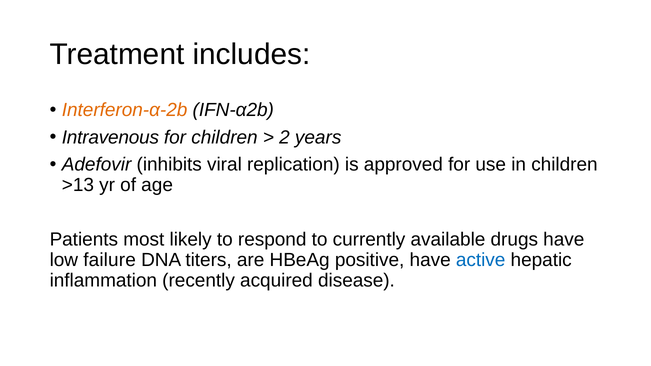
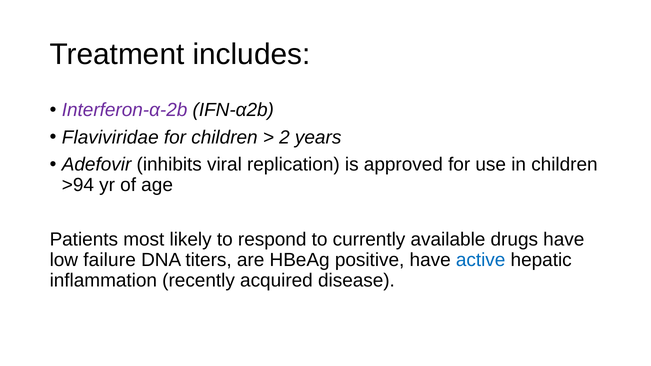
Interferon-α-2b colour: orange -> purple (125, 110)
Intravenous: Intravenous -> Flaviviridae (110, 137)
>13: >13 -> >94 (78, 185)
